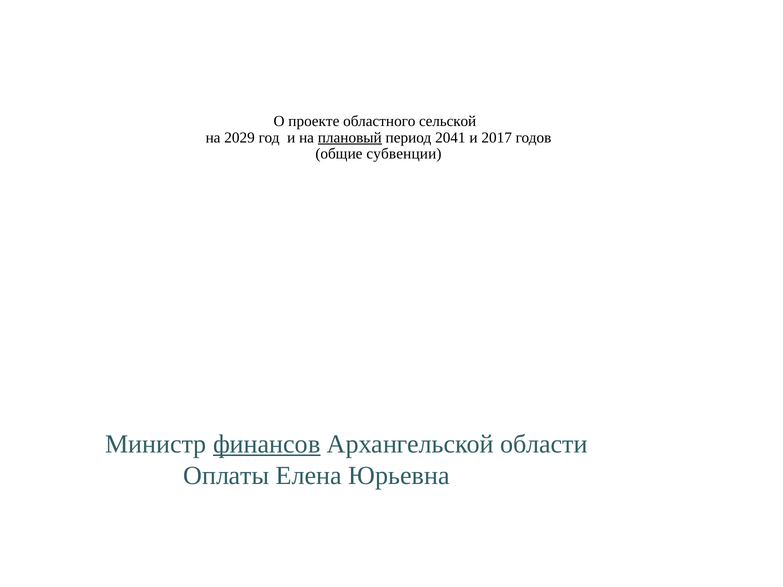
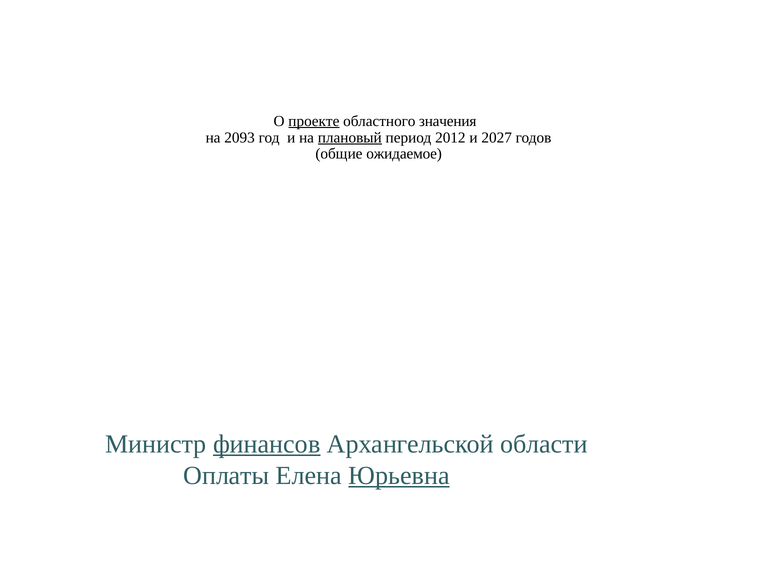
проекте underline: none -> present (314, 121)
сельской: сельской -> значения (448, 121)
2029: 2029 -> 2093 (240, 138)
2041: 2041 -> 2012 (450, 138)
2017: 2017 -> 2027 (497, 138)
субвенции: субвенции -> ожидаемое (404, 154)
Юрьевна underline: none -> present (399, 476)
